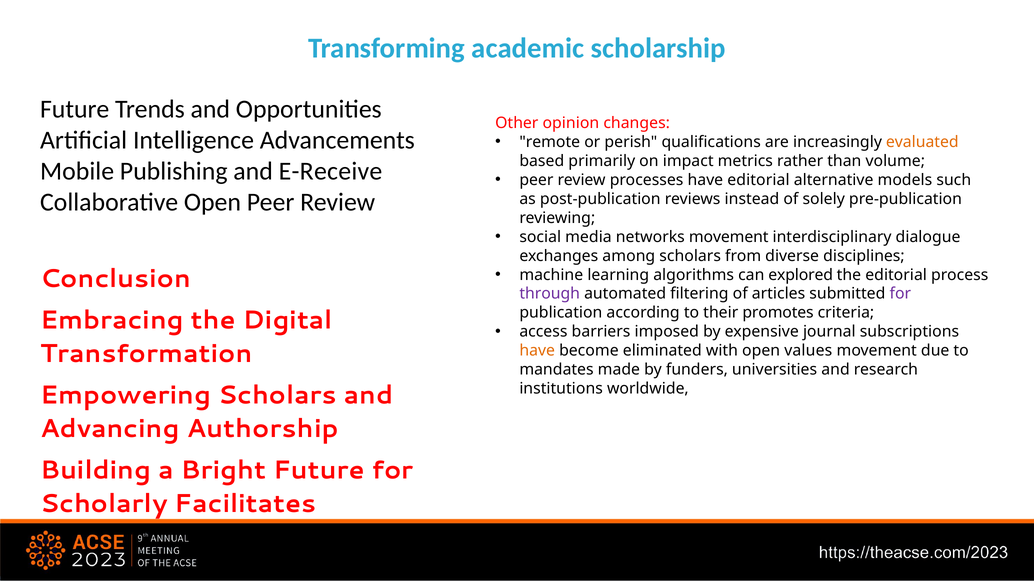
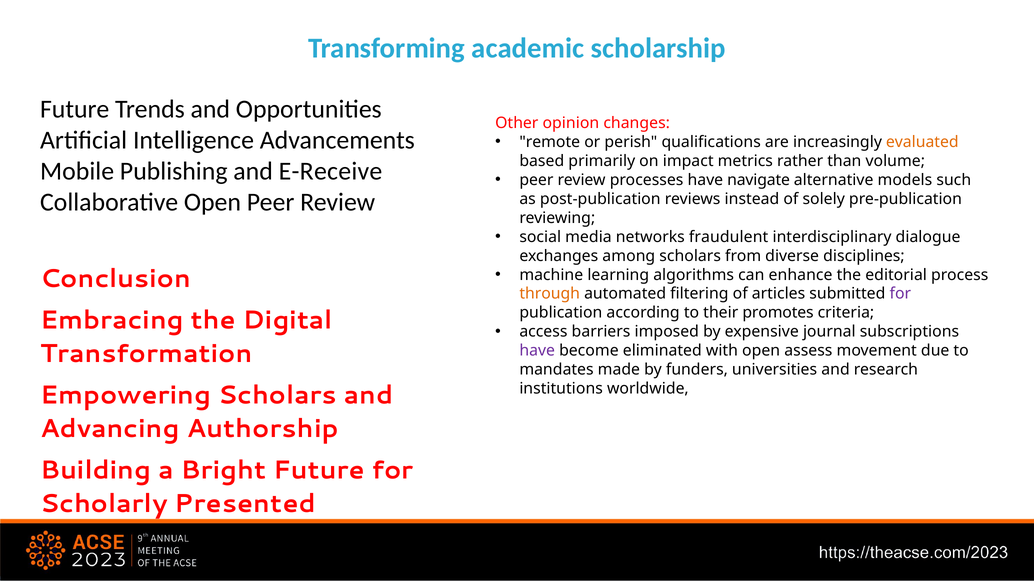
have editorial: editorial -> navigate (759, 180)
networks movement: movement -> fraudulent (729, 237)
explored: explored -> enhance (801, 275)
through colour: purple -> orange (550, 294)
have colour: orange -> purple (537, 350)
values: values -> assess (808, 350)
Facilitates: Facilitates -> Presented (245, 503)
